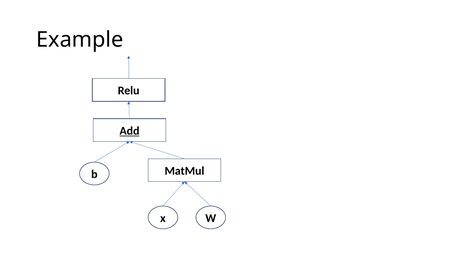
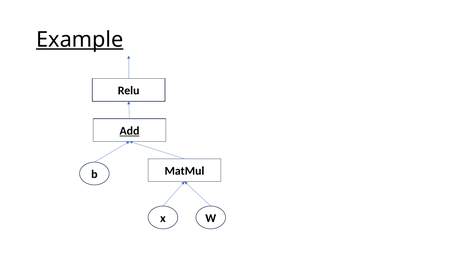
Example underline: none -> present (80, 40)
